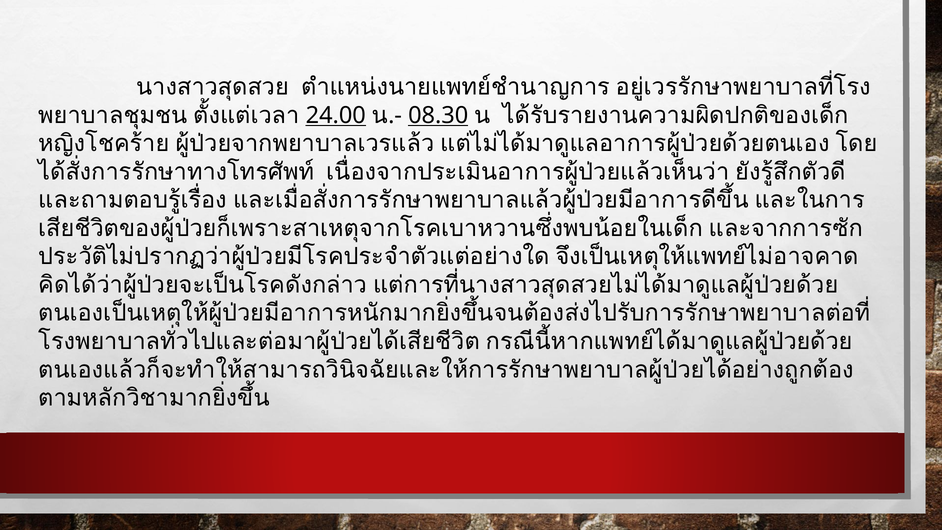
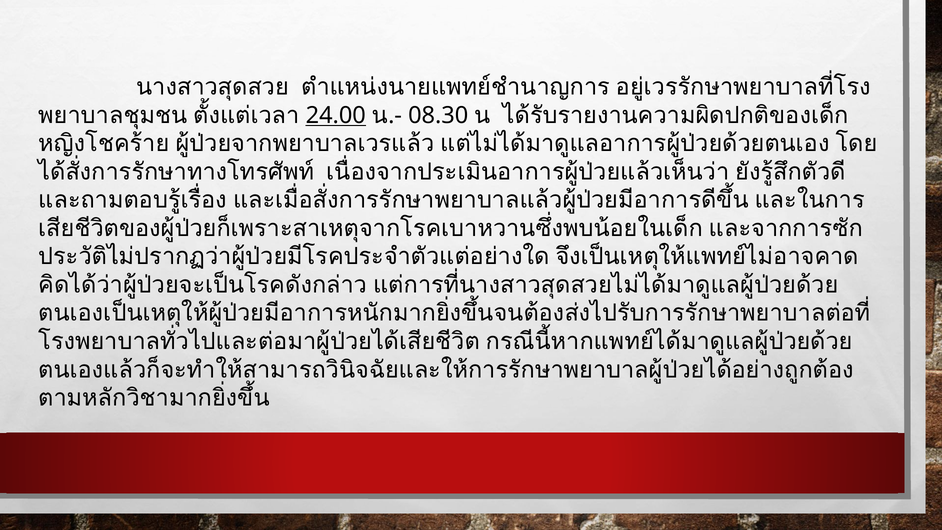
08.30 underline: present -> none (438, 115)
